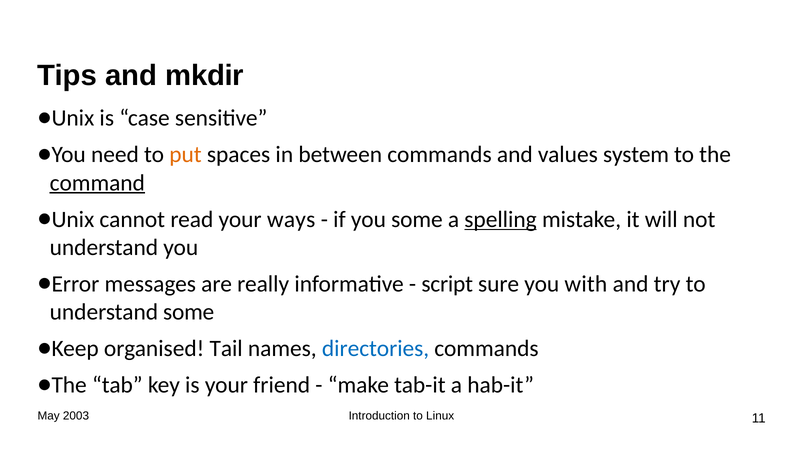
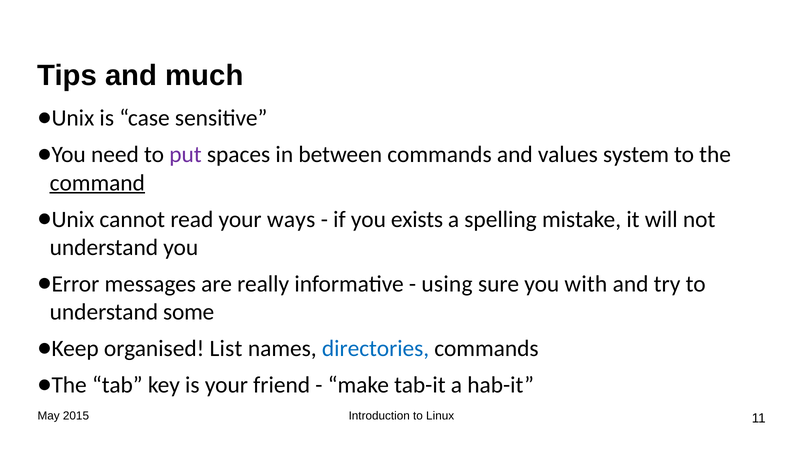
mkdir: mkdir -> much (204, 75)
put colour: orange -> purple (185, 155)
you some: some -> exists (417, 219)
spelling underline: present -> none (501, 219)
script: script -> using (447, 284)
Tail: Tail -> List (226, 348)
2003: 2003 -> 2015 (76, 415)
